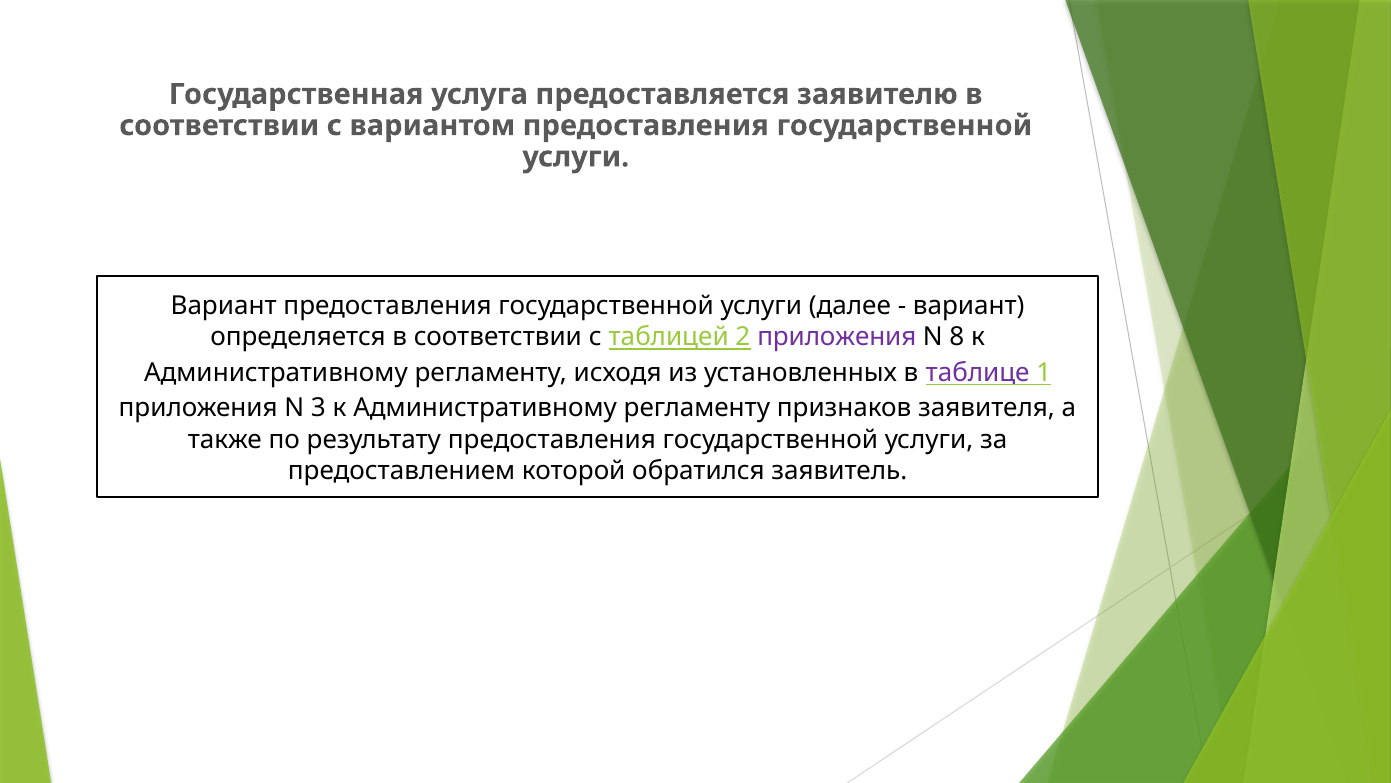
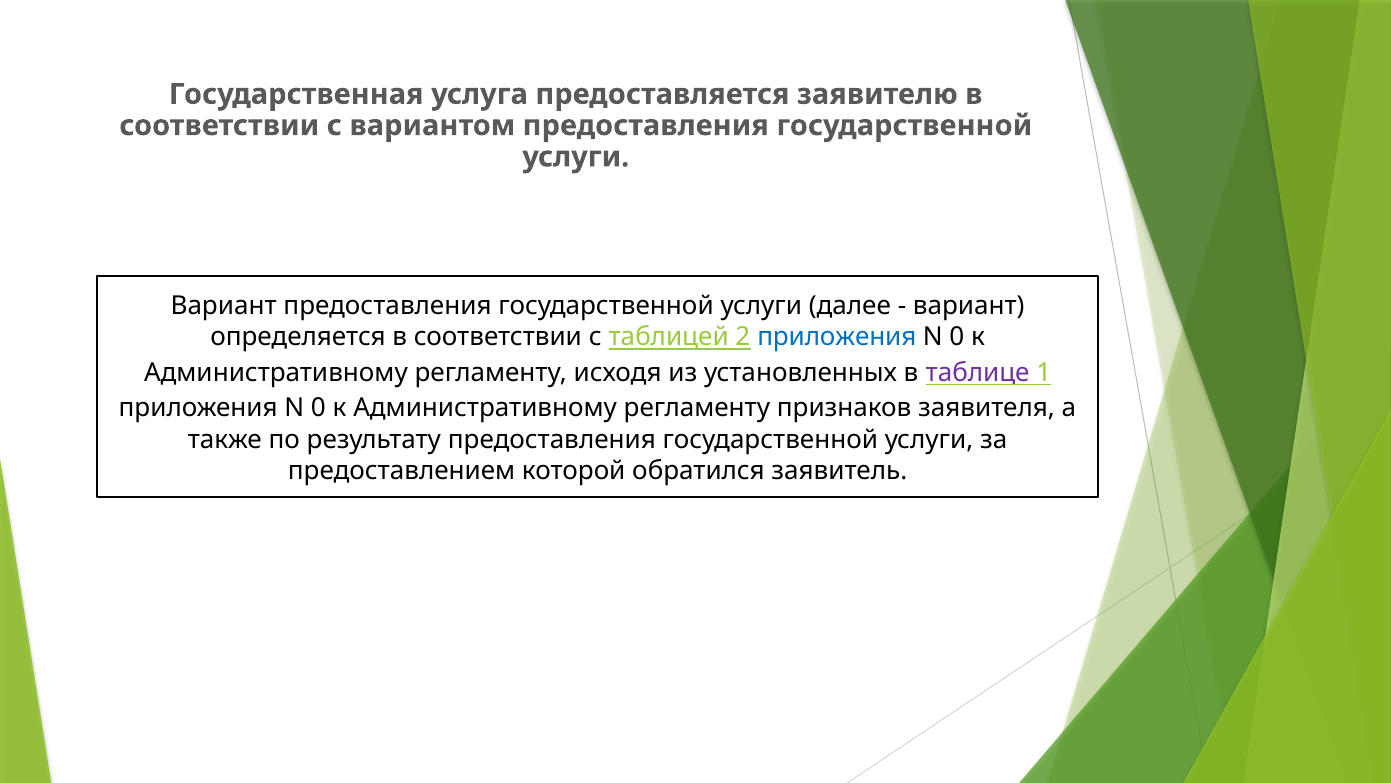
приложения colour: purple -> blue (837, 337)
8: 8 -> 0 (957, 337)
3: 3 -> 0 (318, 408)
